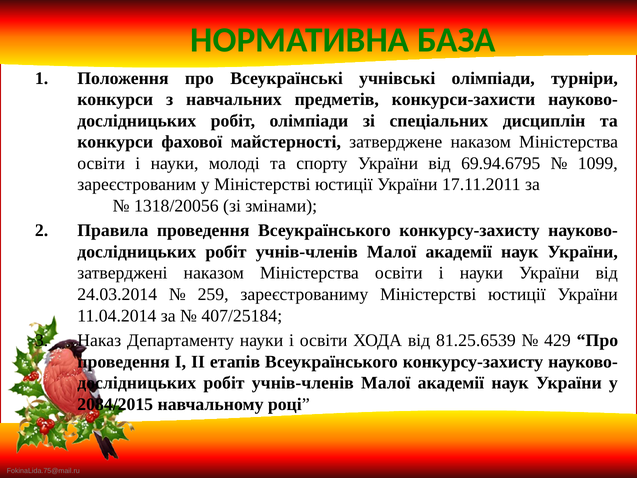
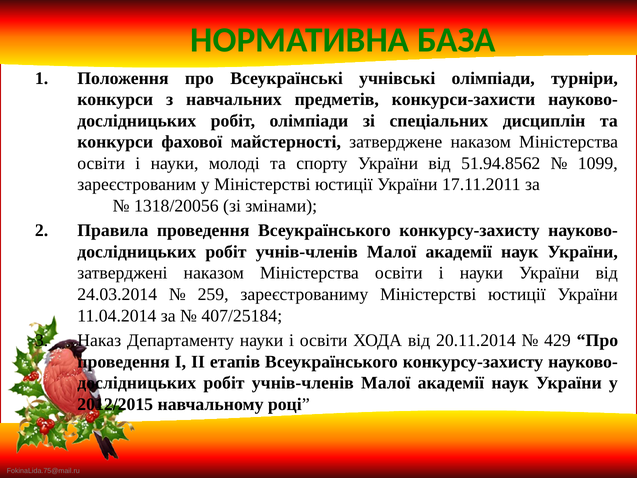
69.94.6795: 69.94.6795 -> 51.94.8562 (501, 163)
81.25.6539: 81.25.6539 -> 20.11.2014 (476, 340)
2084/2015: 2084/2015 -> 2012/2015 (115, 404)
